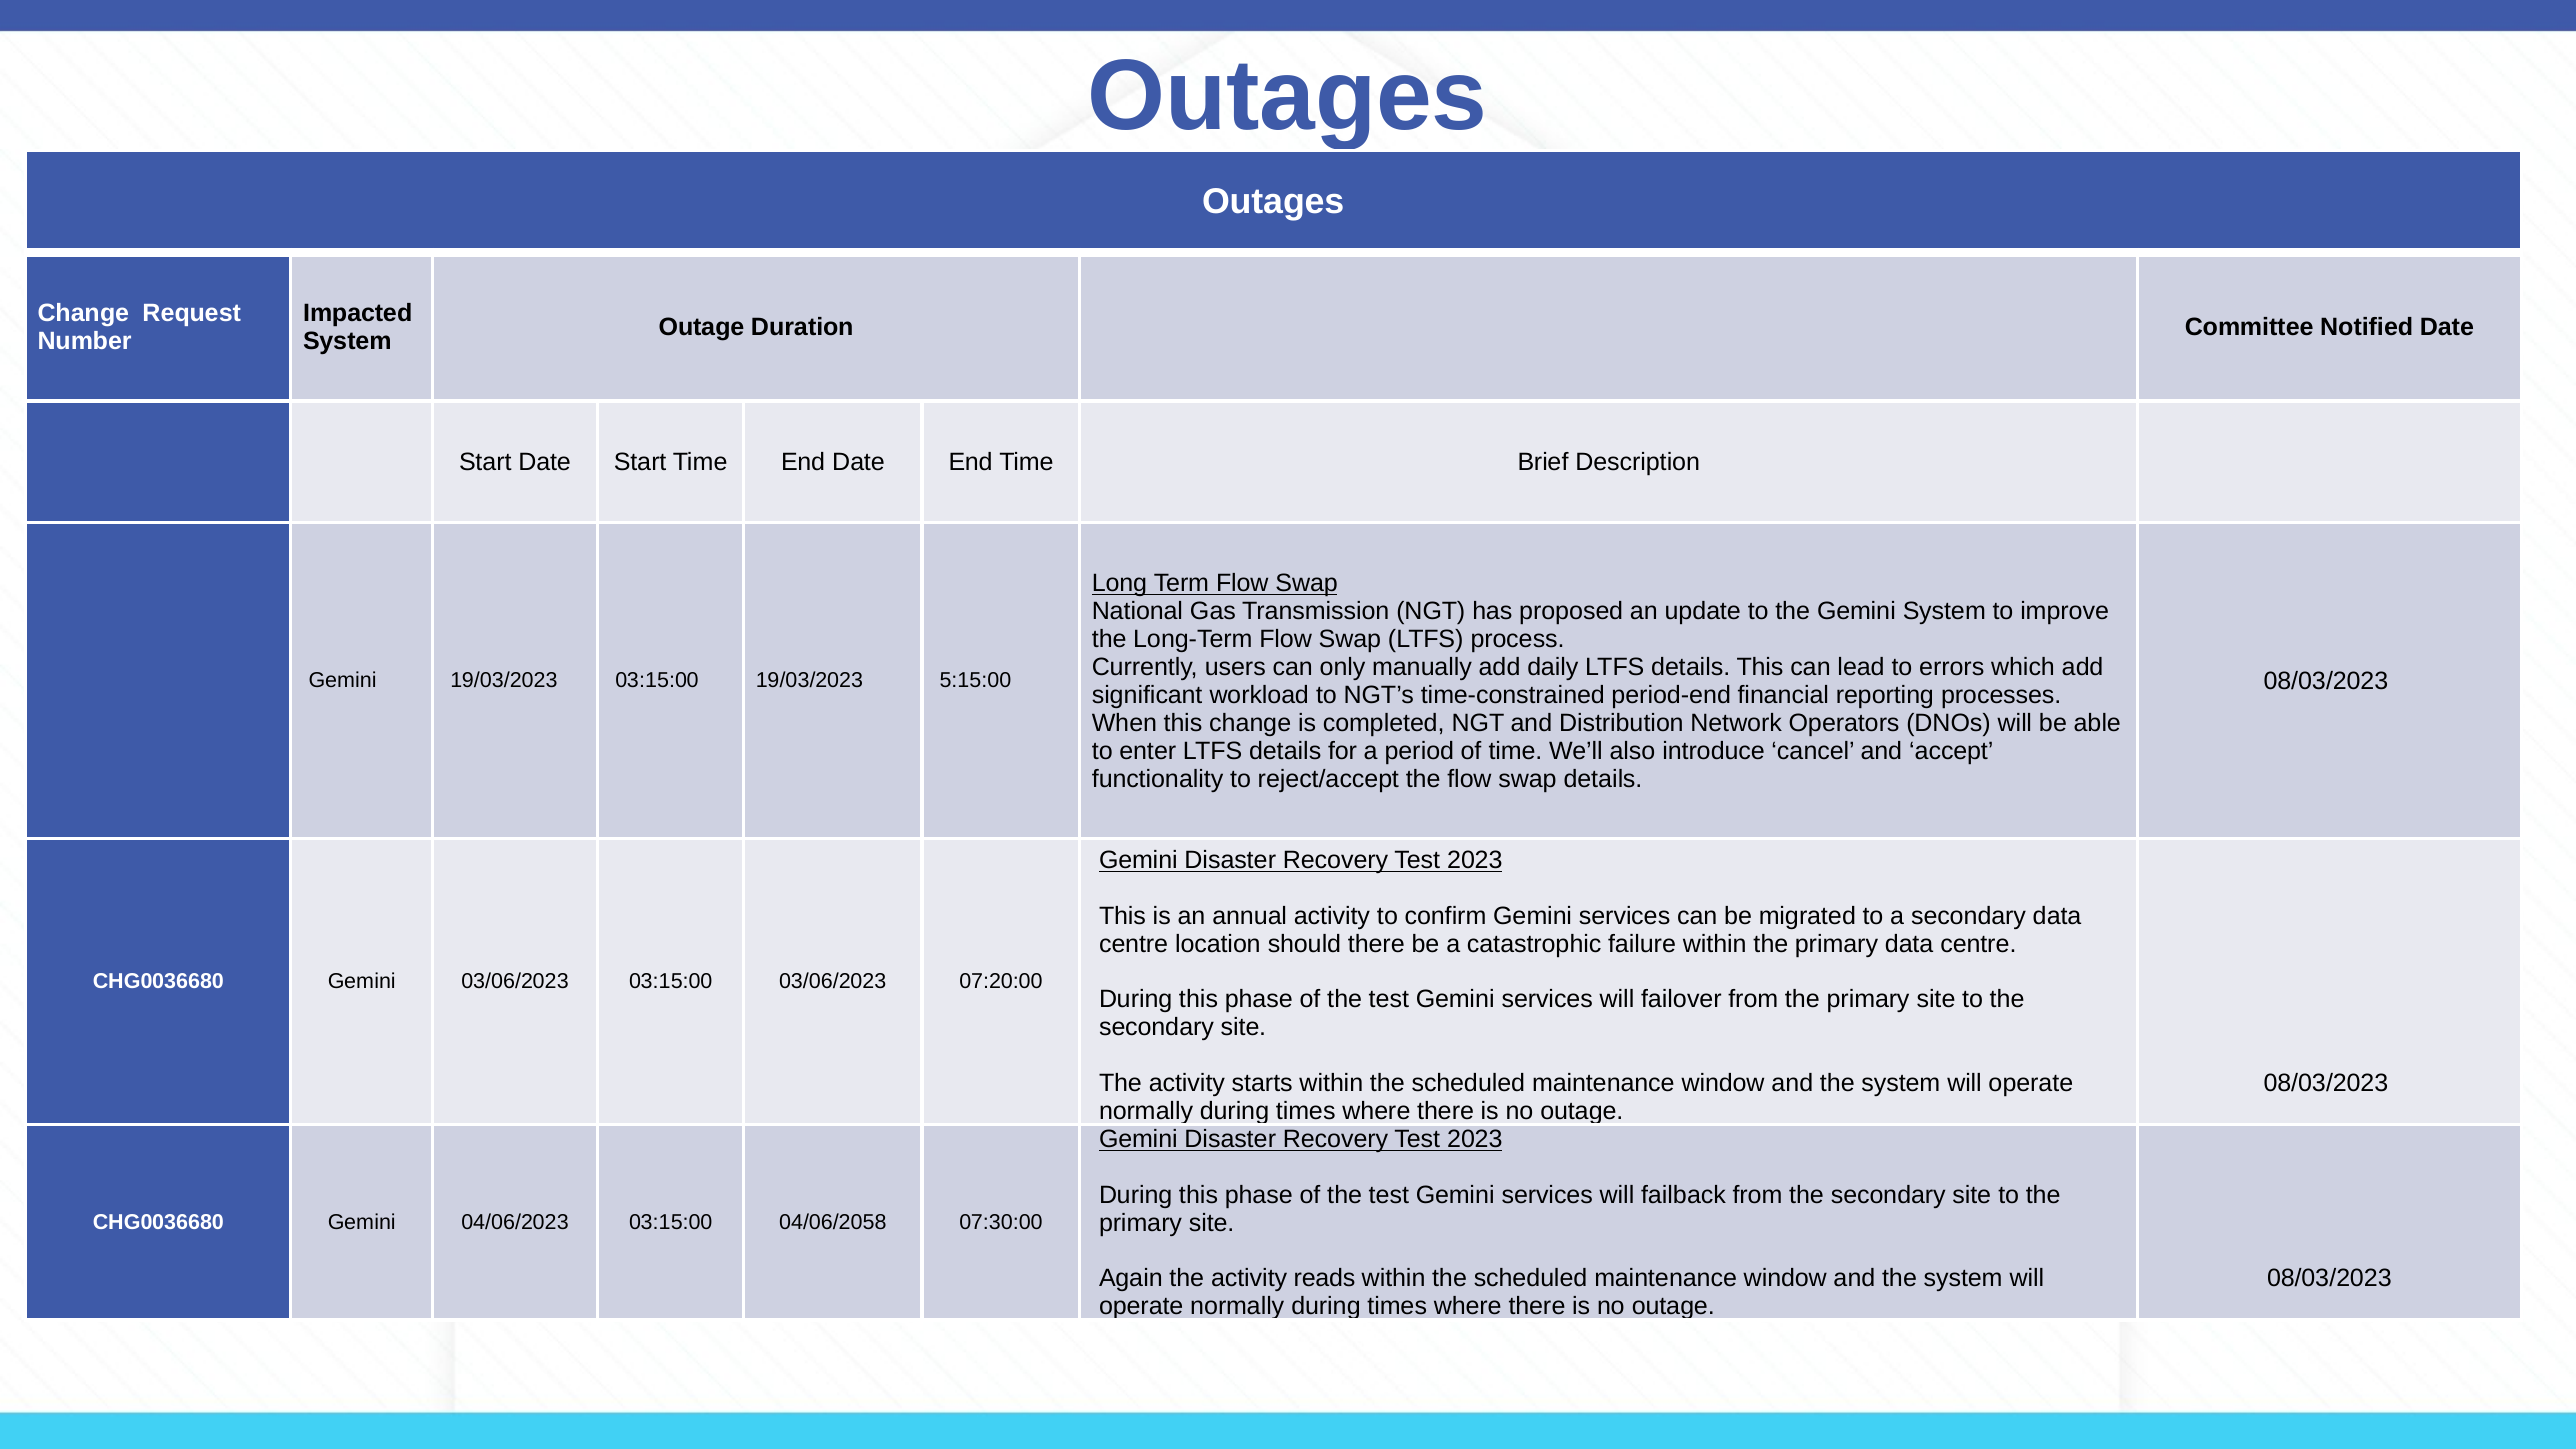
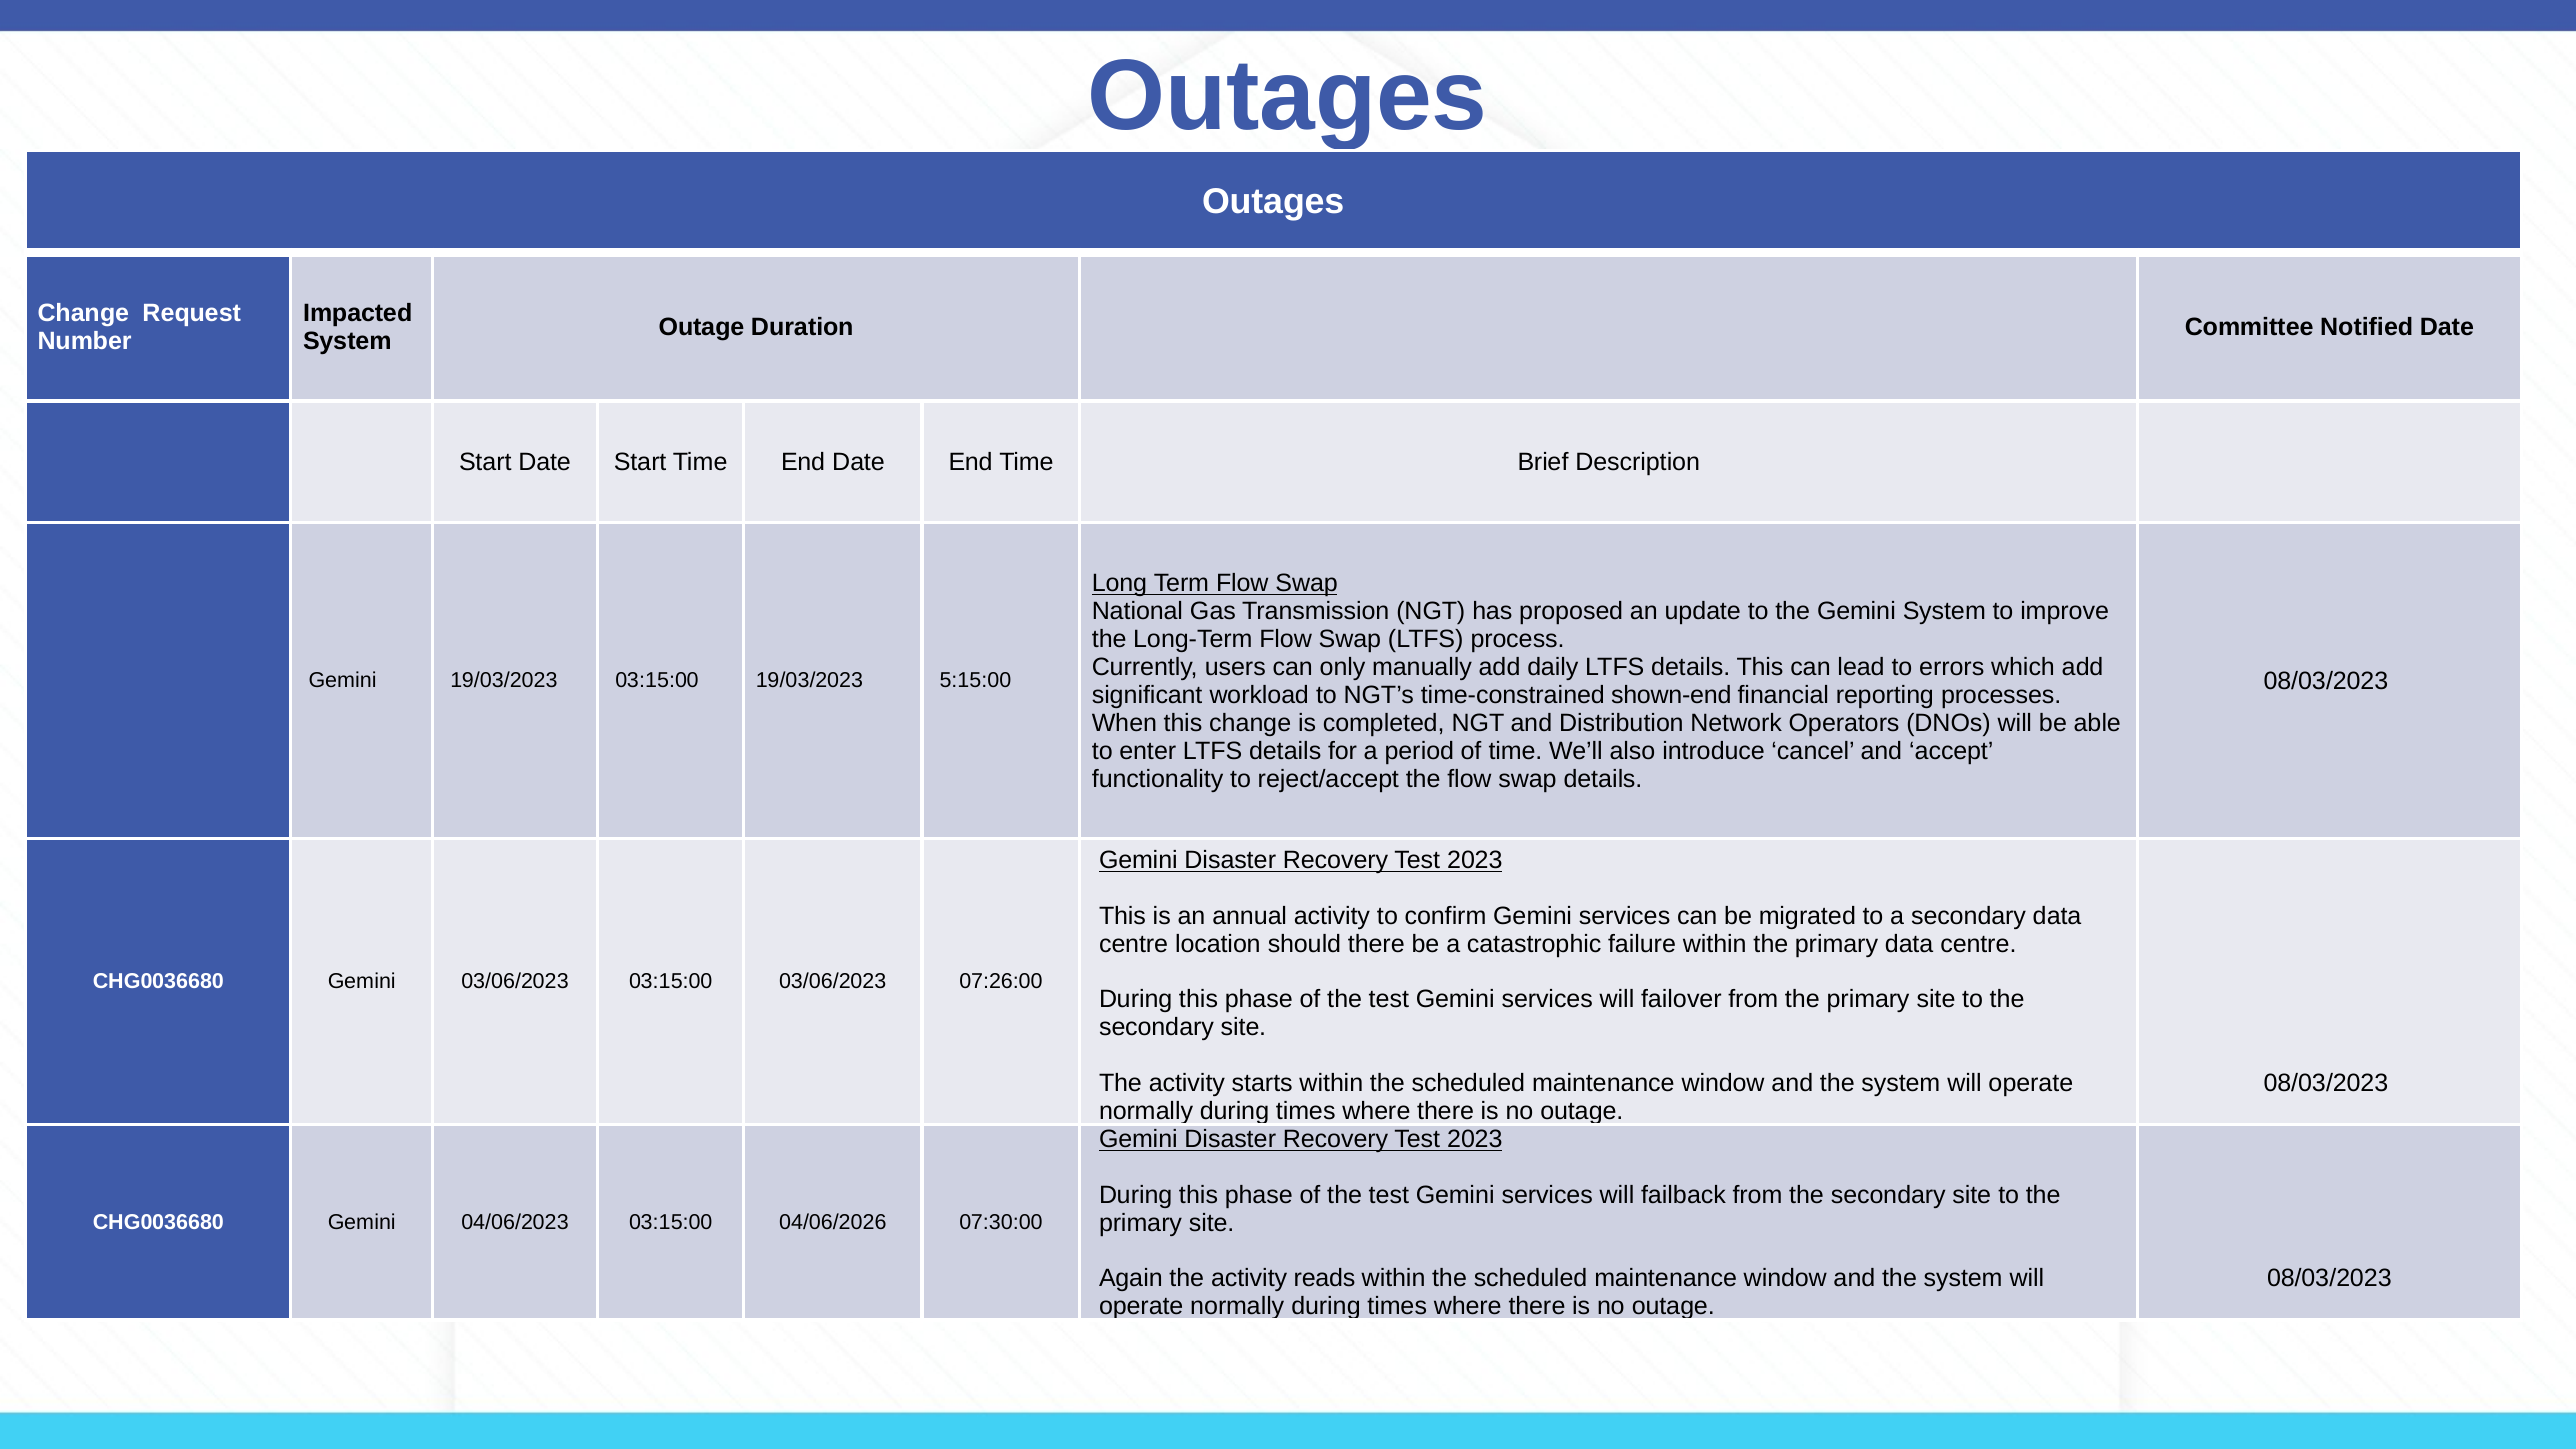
period-end: period-end -> shown-end (1671, 695)
07:20:00: 07:20:00 -> 07:26:00 (1001, 982)
04/06/2058: 04/06/2058 -> 04/06/2026 (833, 1223)
